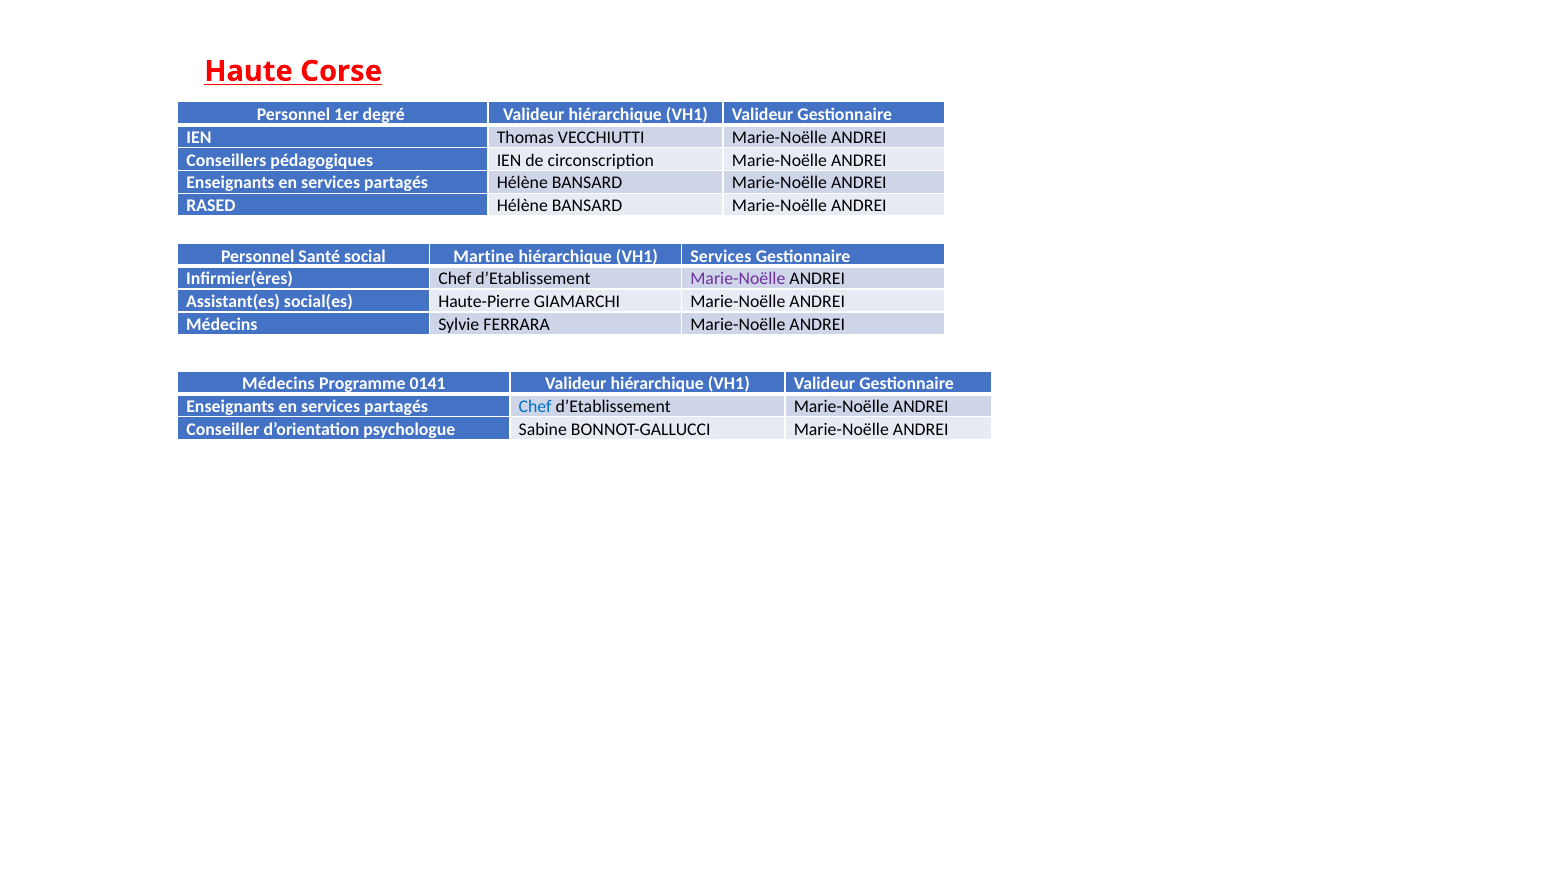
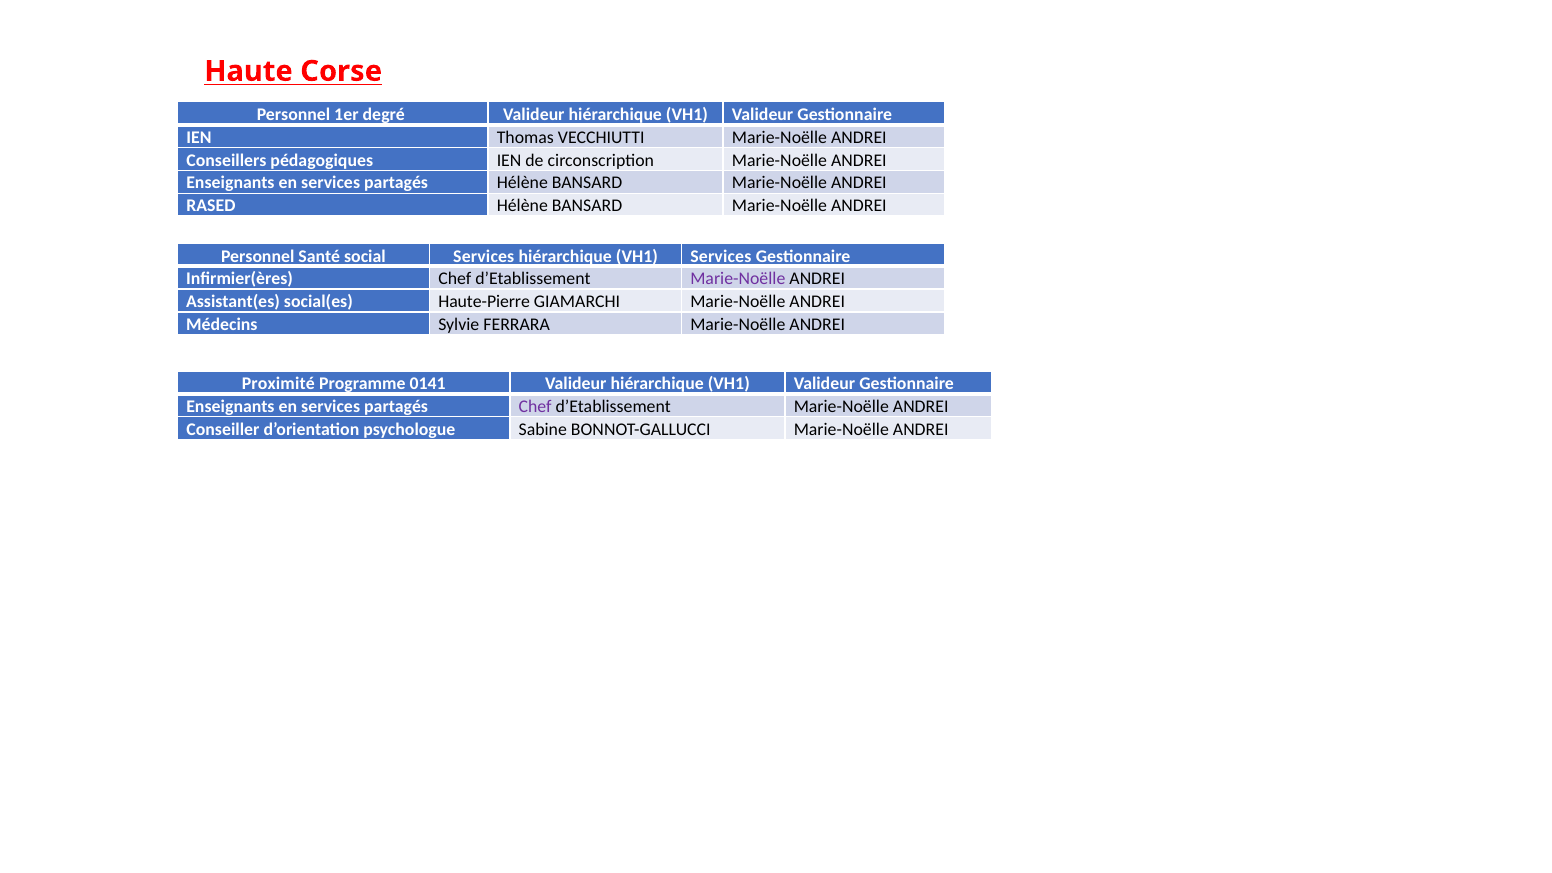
social Martine: Martine -> Services (484, 256)
Médecins: Médecins -> Proximité (278, 384)
Chef colour: blue -> purple (535, 407)
